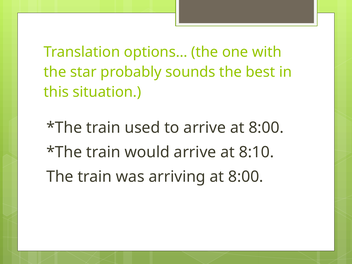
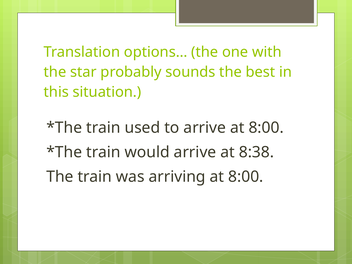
8:10: 8:10 -> 8:38 (256, 152)
